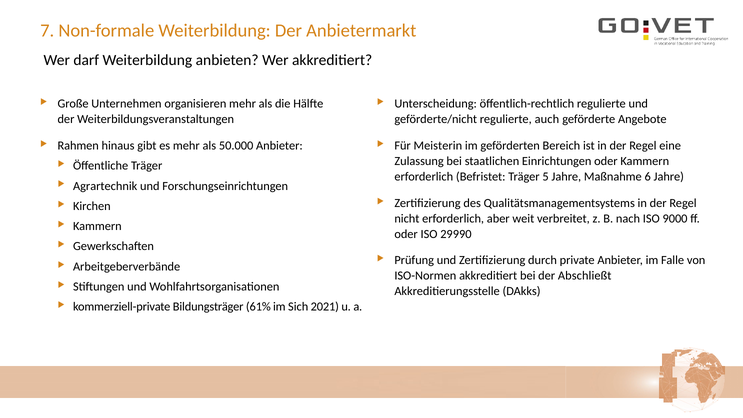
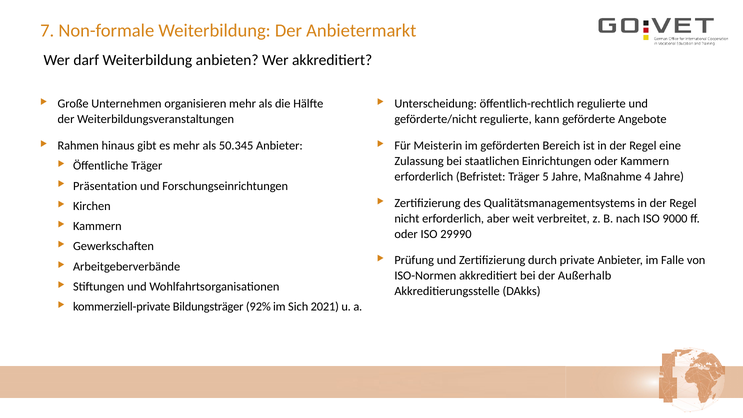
auch: auch -> kann (547, 119)
50.000: 50.000 -> 50.345 (236, 146)
6: 6 -> 4 (648, 177)
Agrartechnik: Agrartechnik -> Präsentation (105, 186)
Abschließt: Abschließt -> Außerhalb (585, 276)
61%: 61% -> 92% (258, 307)
